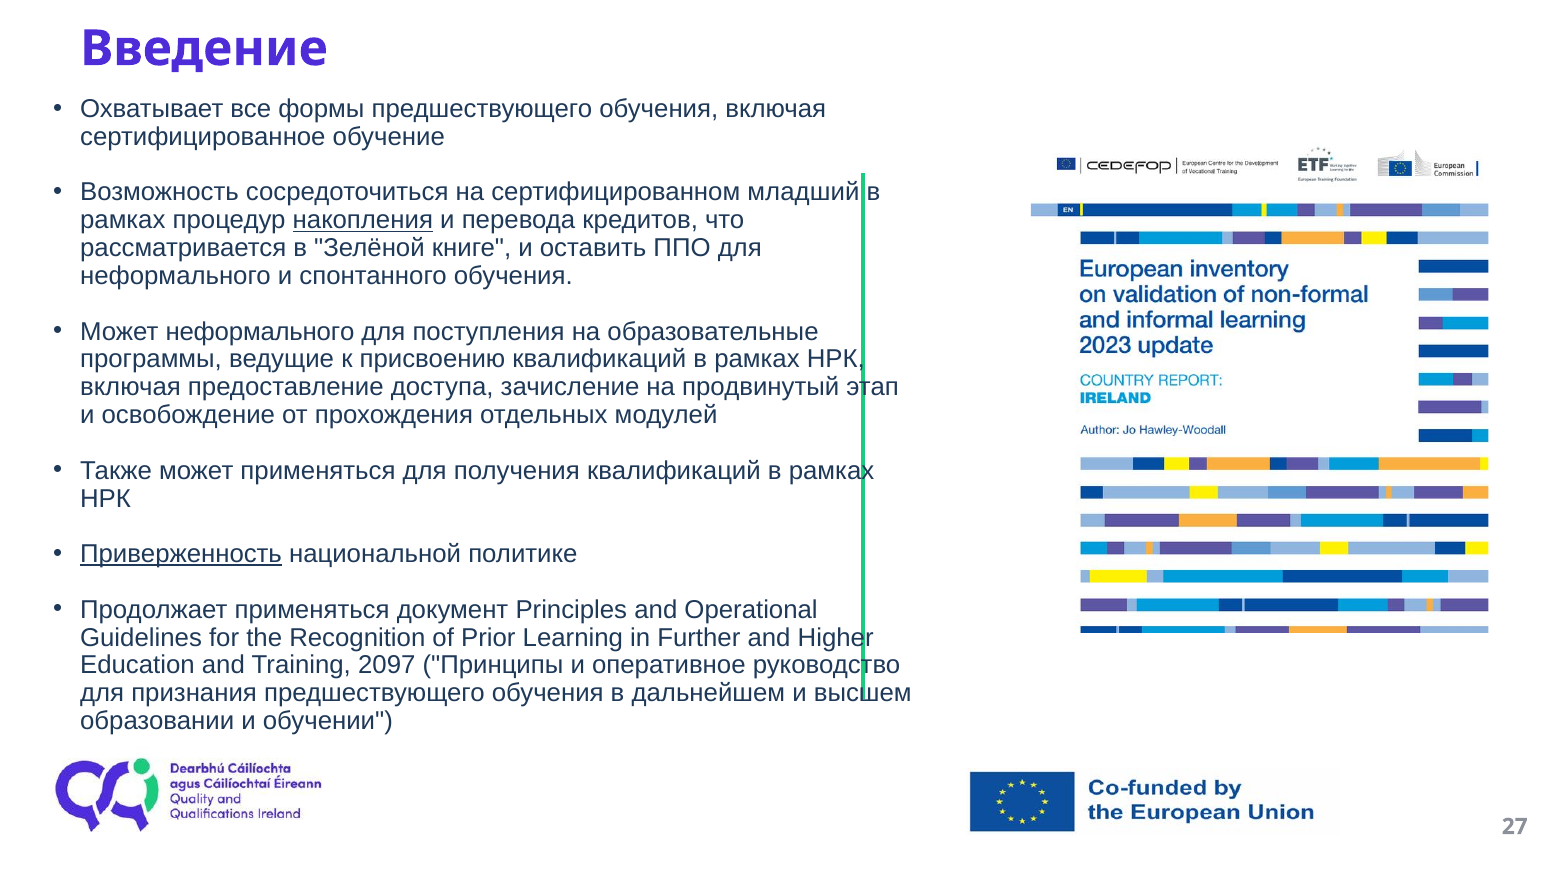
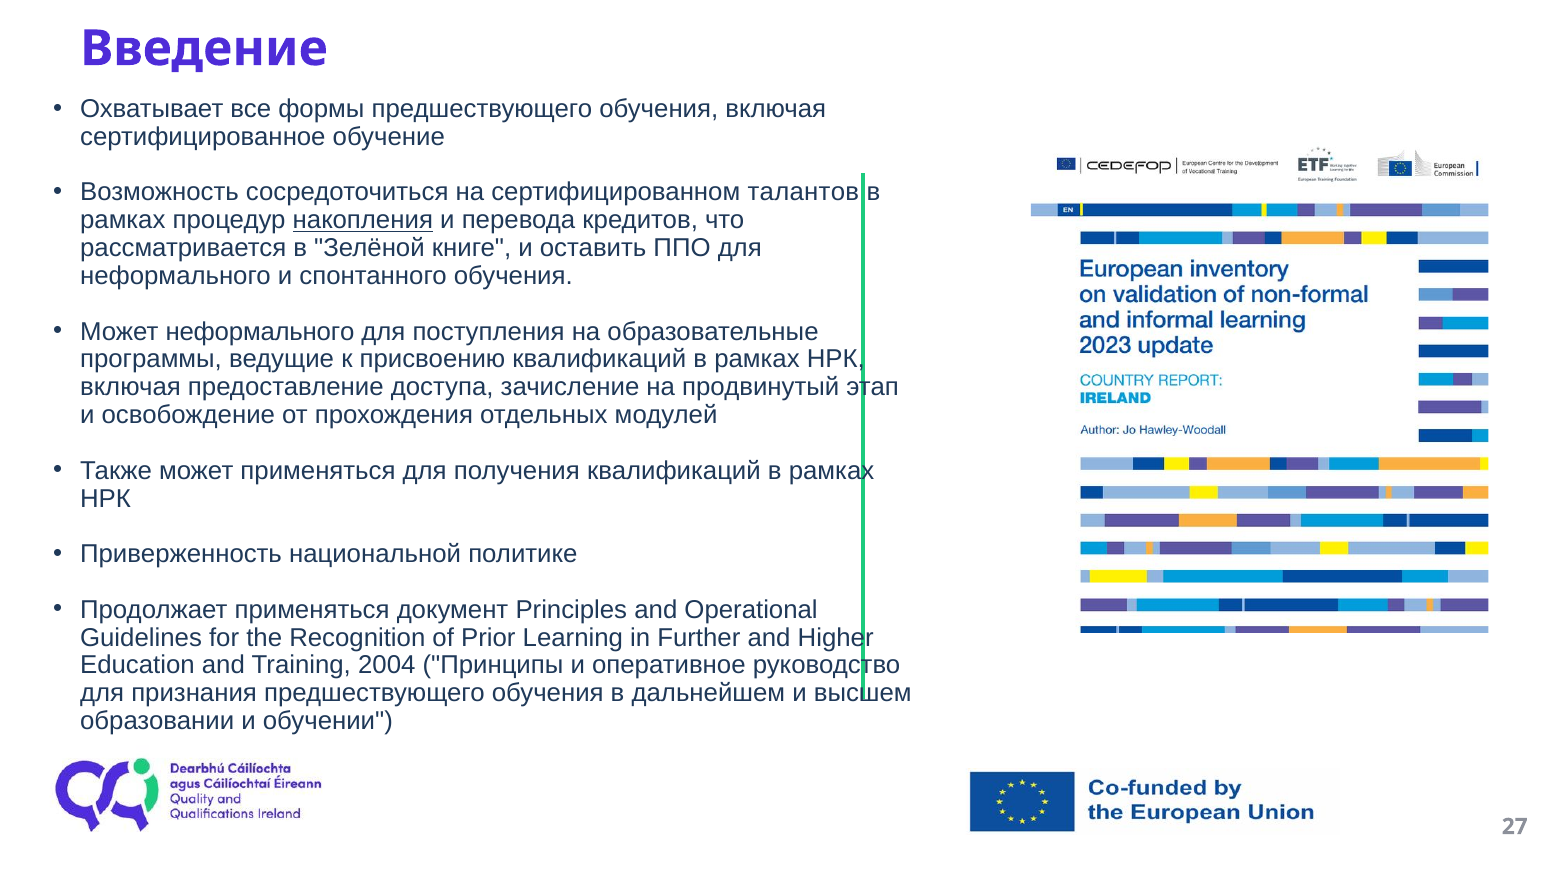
младший: младший -> талантов (803, 192)
Приверженность underline: present -> none (181, 554)
2097: 2097 -> 2004 (387, 666)
